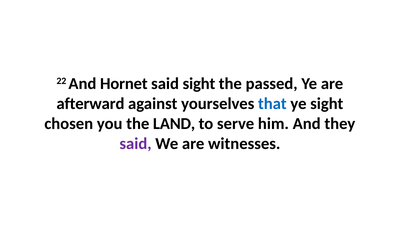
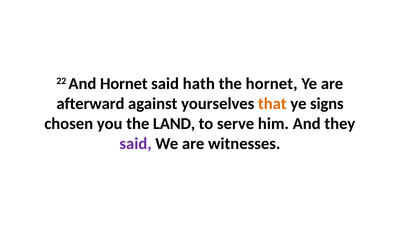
said sight: sight -> hath (199, 84)
the passed: passed -> hornet (272, 84)
that colour: blue -> orange (272, 104)
ye sight: sight -> signs (327, 104)
